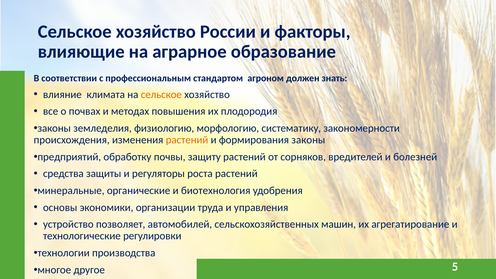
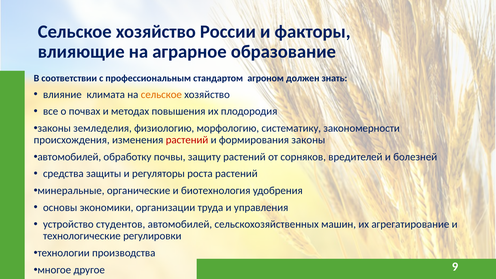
растений colour: orange -> red (187, 140)
предприятий: предприятий -> автомобилей (69, 157)
позволяет: позволяет -> студентов (121, 224)
5: 5 -> 9 (455, 267)
